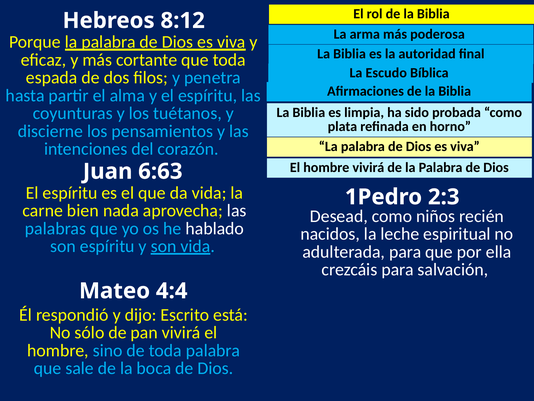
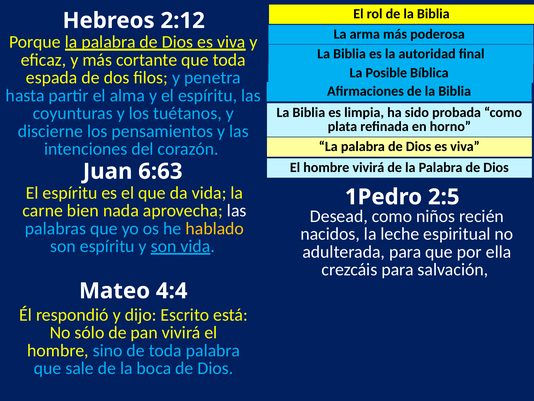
8:12: 8:12 -> 2:12 (183, 21)
Escudo: Escudo -> Posible (386, 73)
2:3: 2:3 -> 2:5 (444, 197)
hablado colour: white -> yellow (215, 228)
